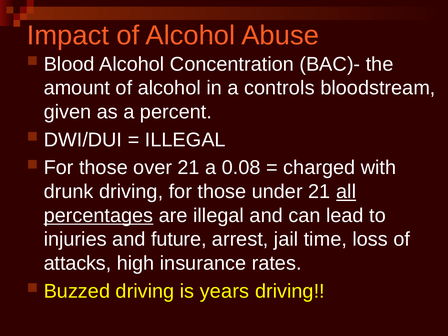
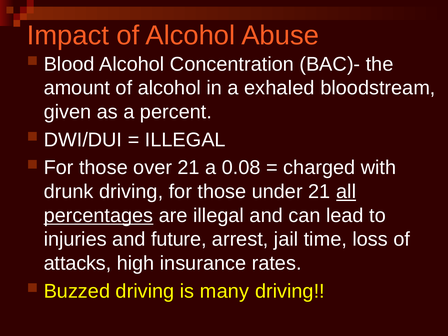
controls: controls -> exhaled (279, 88)
years: years -> many (225, 291)
